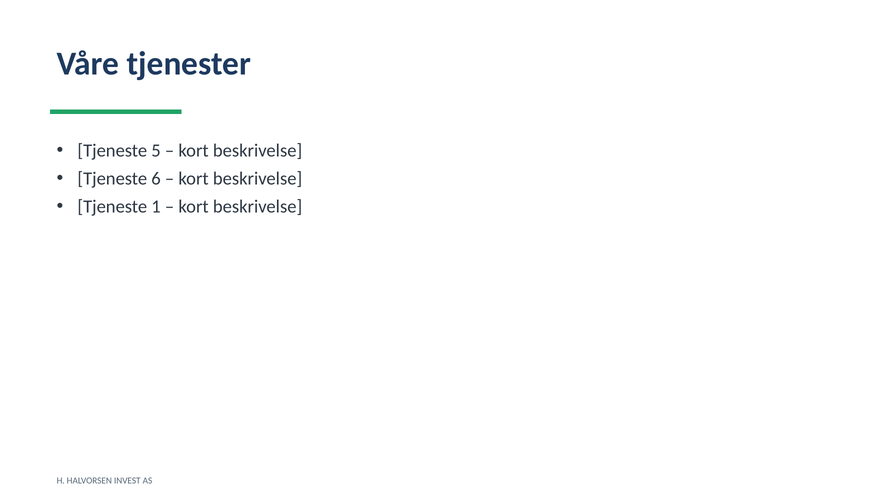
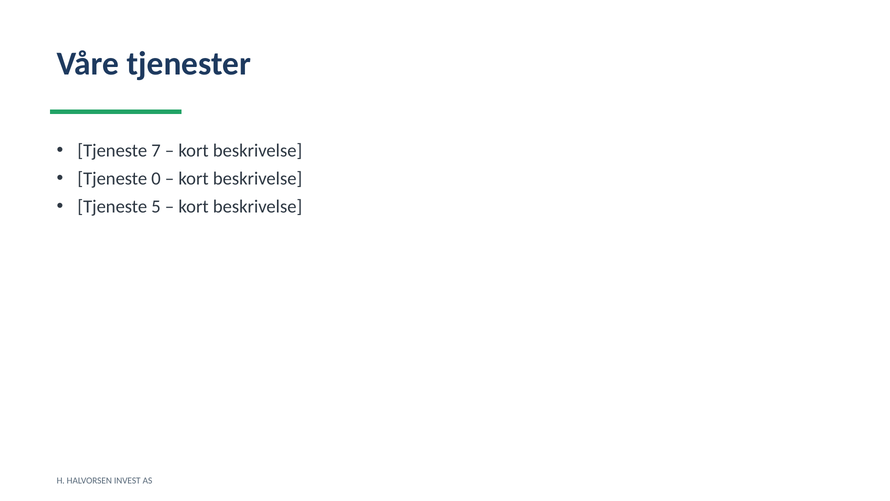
5: 5 -> 7 (156, 151)
6: 6 -> 0 (156, 179)
1: 1 -> 5 (156, 206)
